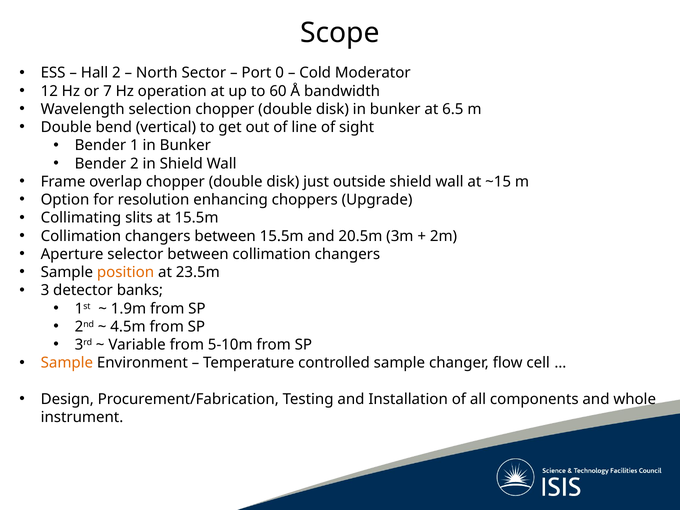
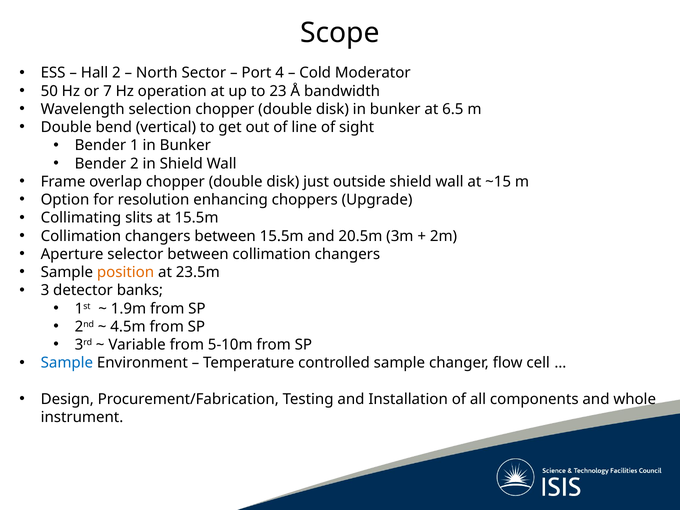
0: 0 -> 4 (280, 73)
12: 12 -> 50 (49, 91)
60: 60 -> 23 (278, 91)
Sample colour: orange -> blue (67, 363)
